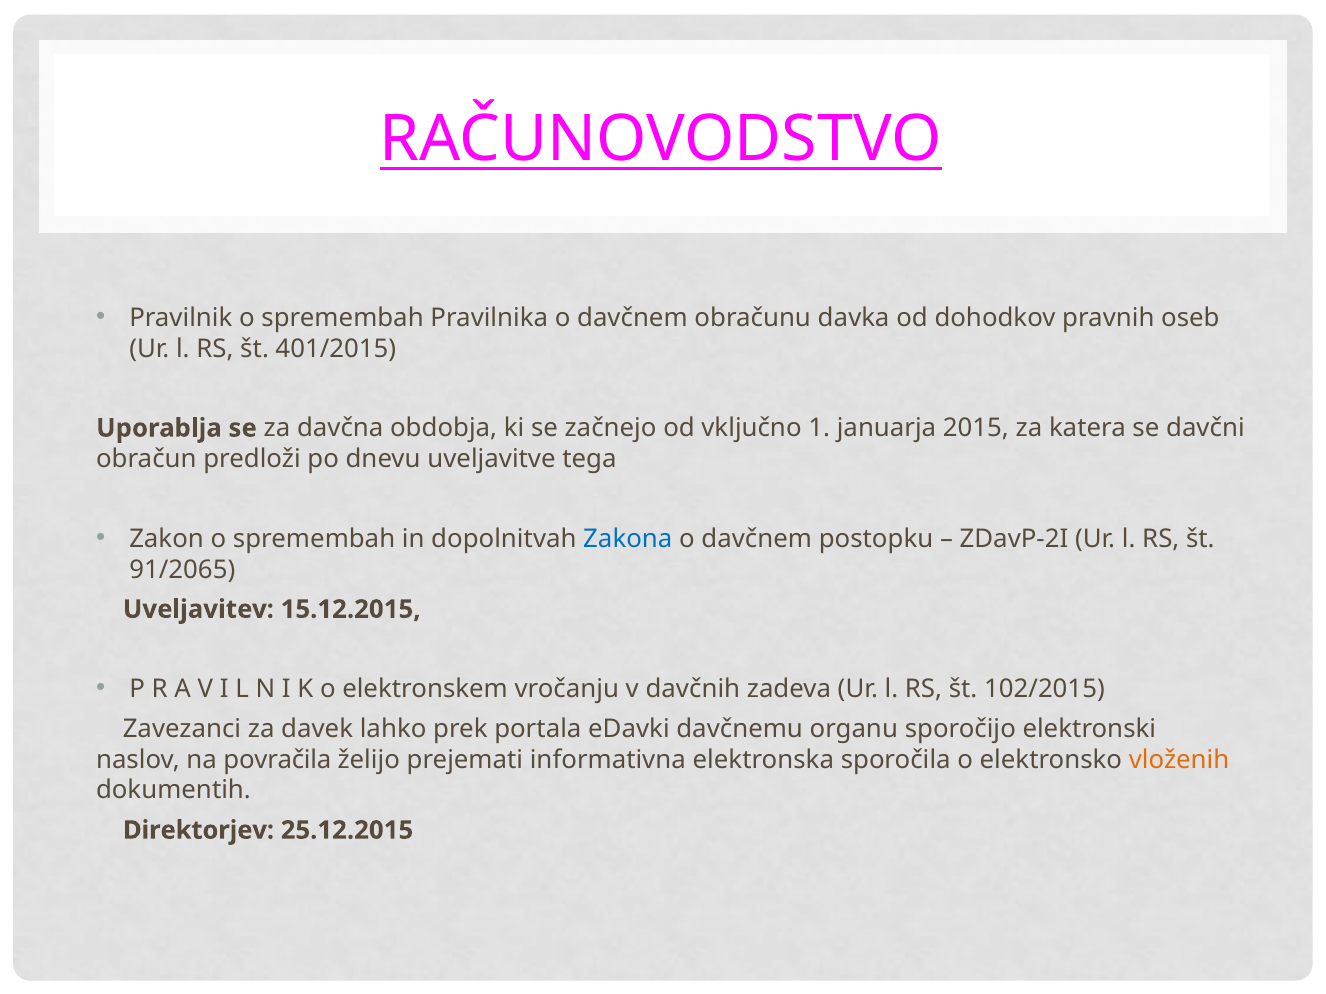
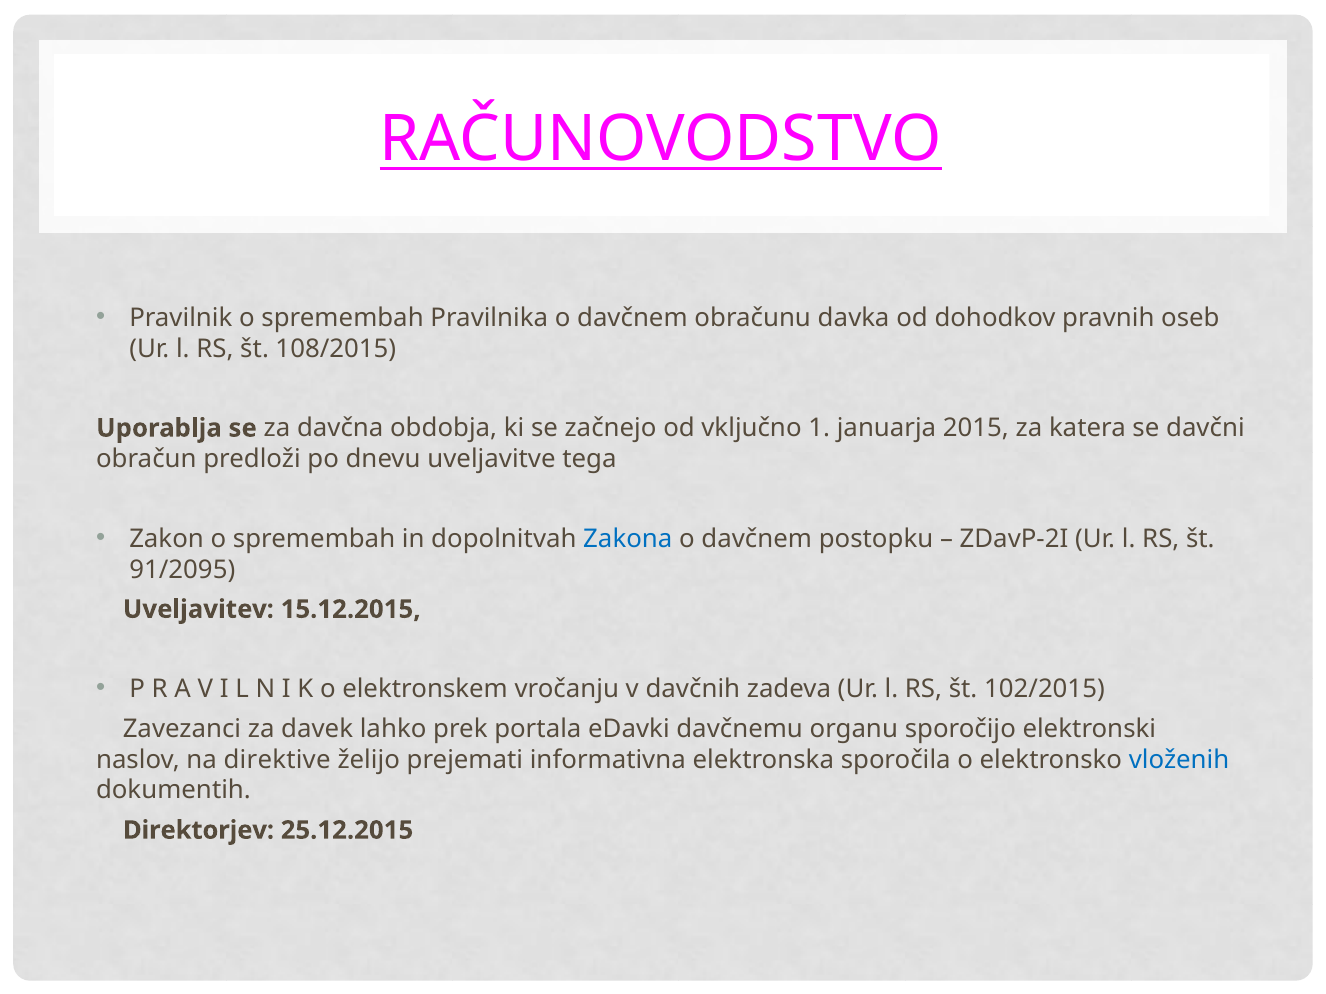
401/2015: 401/2015 -> 108/2015 (336, 349)
91/2065: 91/2065 -> 91/2095 (182, 570)
povračila: povračila -> direktive (277, 760)
vloženih colour: orange -> blue (1179, 760)
